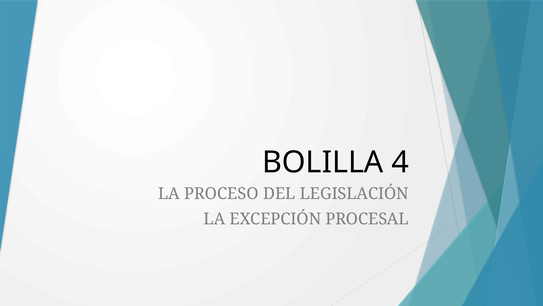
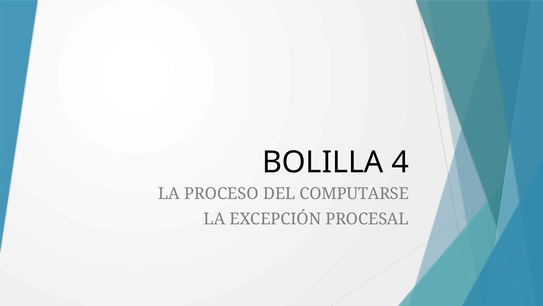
LEGISLACIÓN: LEGISLACIÓN -> COMPUTARSE (354, 193)
